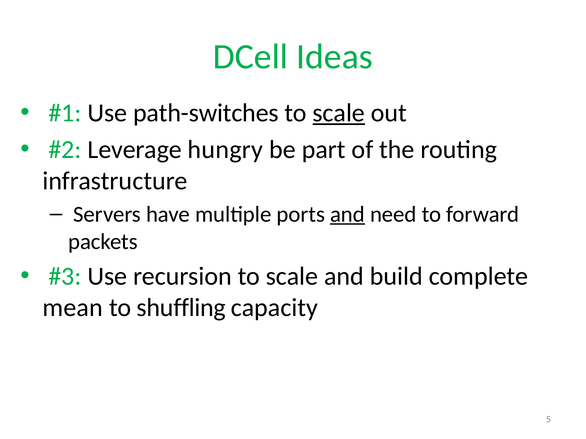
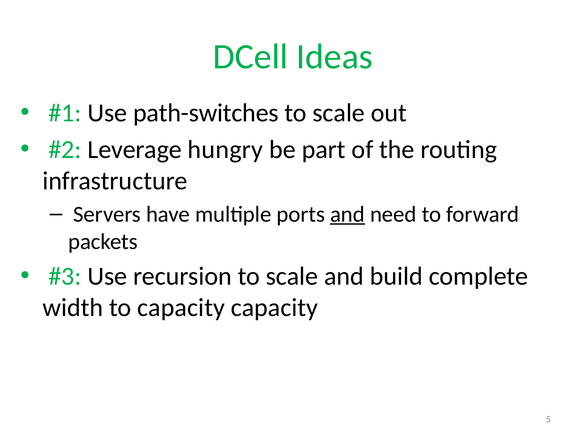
scale underline: present -> none (339, 113)
mean: mean -> width (73, 308)
to shuffling: shuffling -> capacity (181, 308)
